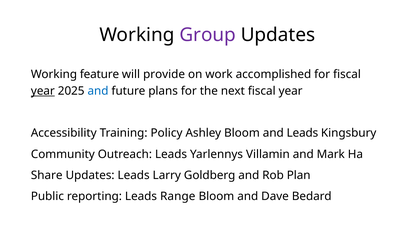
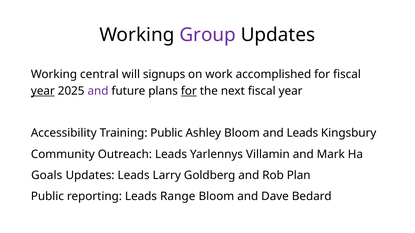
feature: feature -> central (99, 74)
provide: provide -> signups (164, 74)
and colour: blue -> purple (98, 91)
for underline: none -> present (189, 91)
Training Policy: Policy -> Public (167, 133)
Share: Share -> Goals (47, 176)
